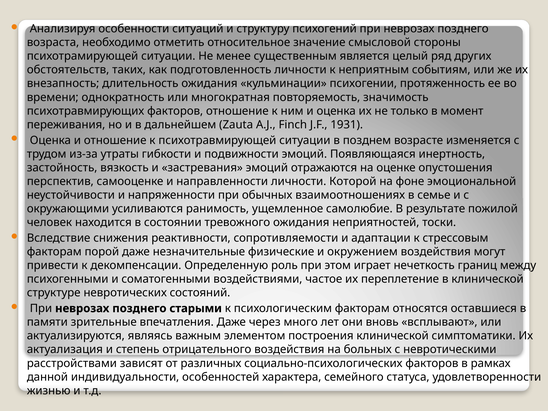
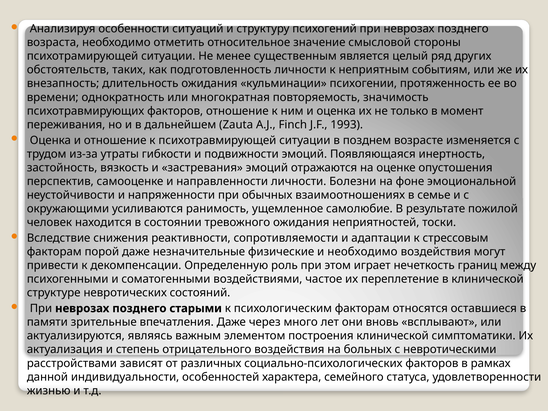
1931: 1931 -> 1993 (347, 125)
Которой: Которой -> Болезни (353, 181)
и окружением: окружением -> необходимо (362, 252)
